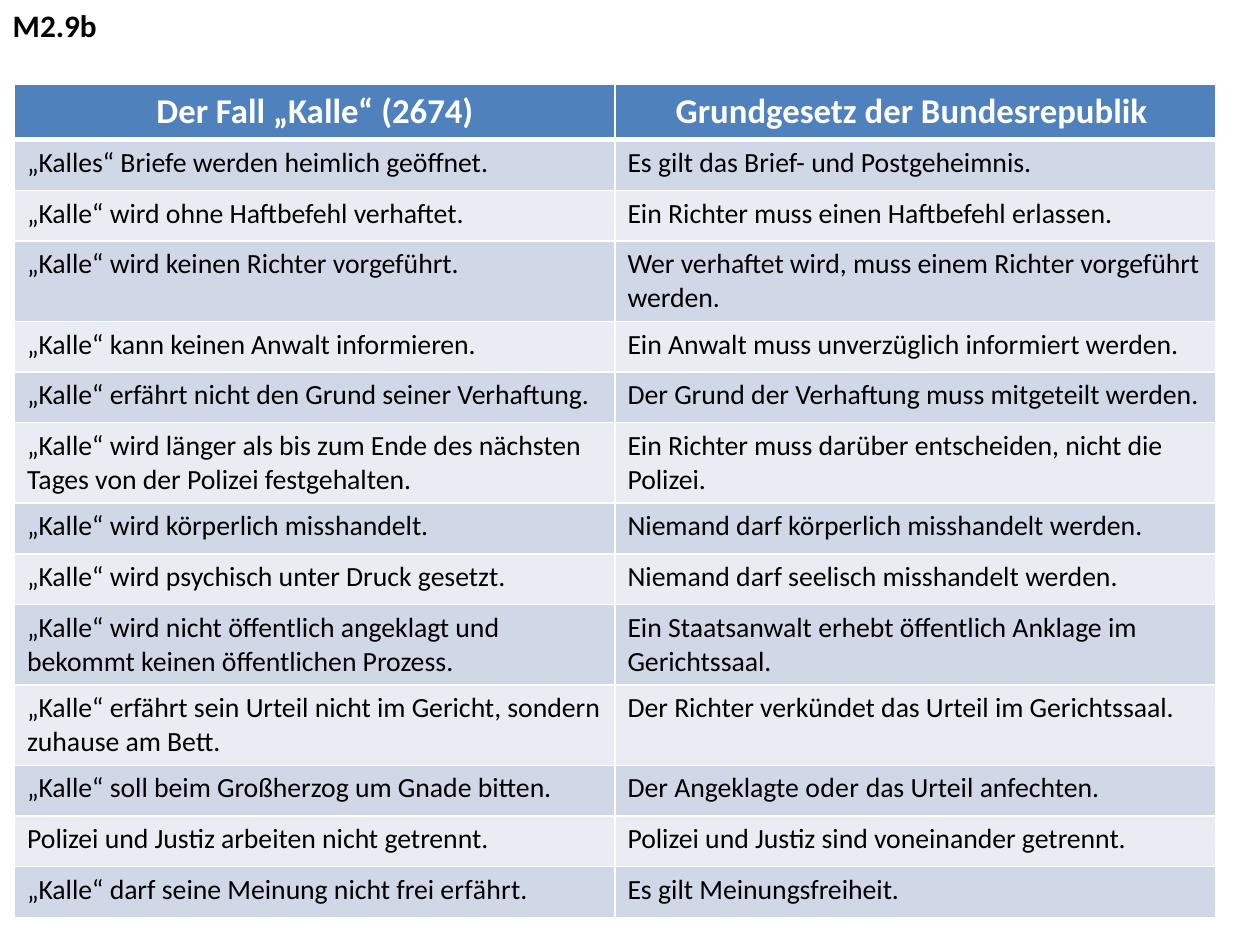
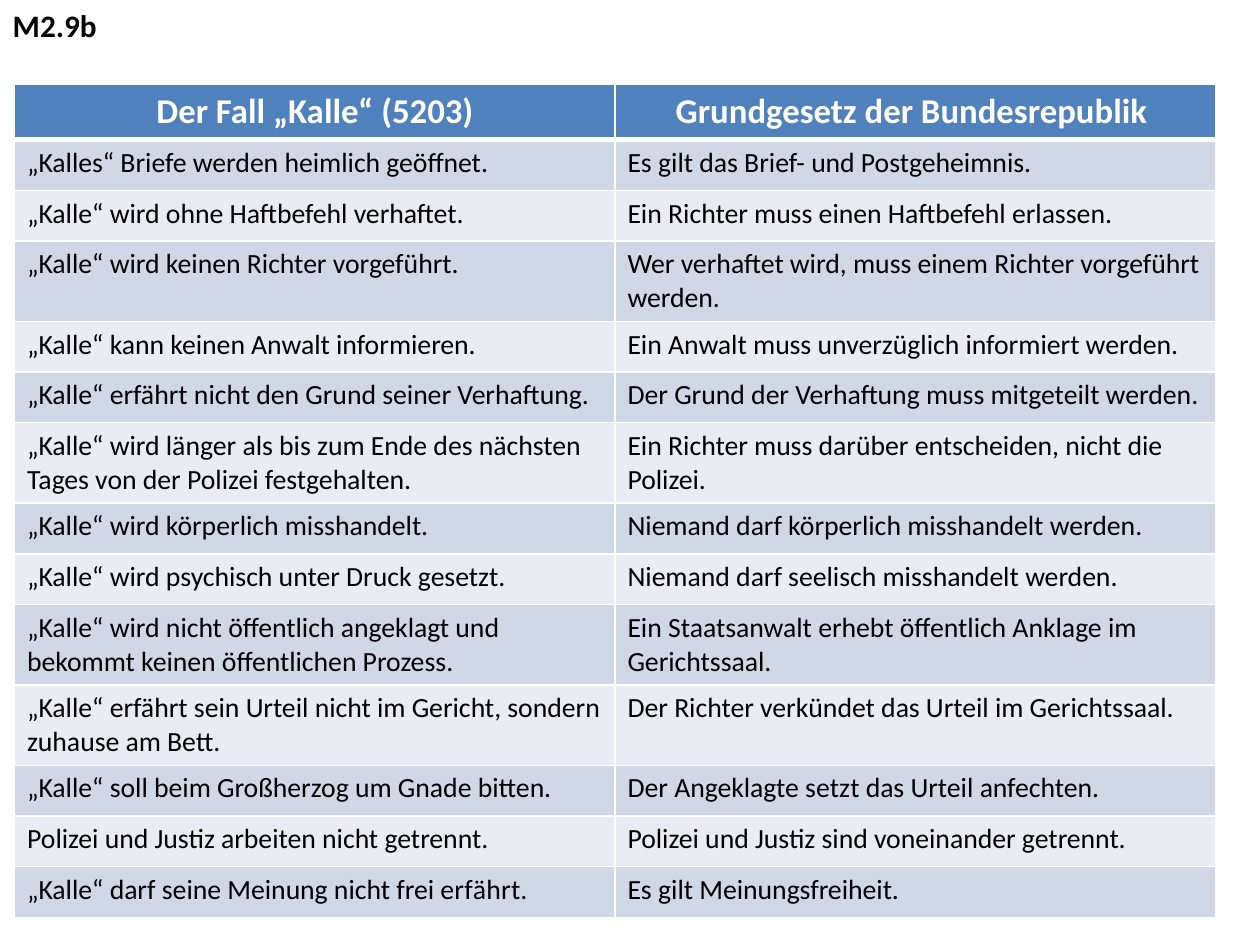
2674: 2674 -> 5203 (427, 113)
oder: oder -> setzt (832, 789)
